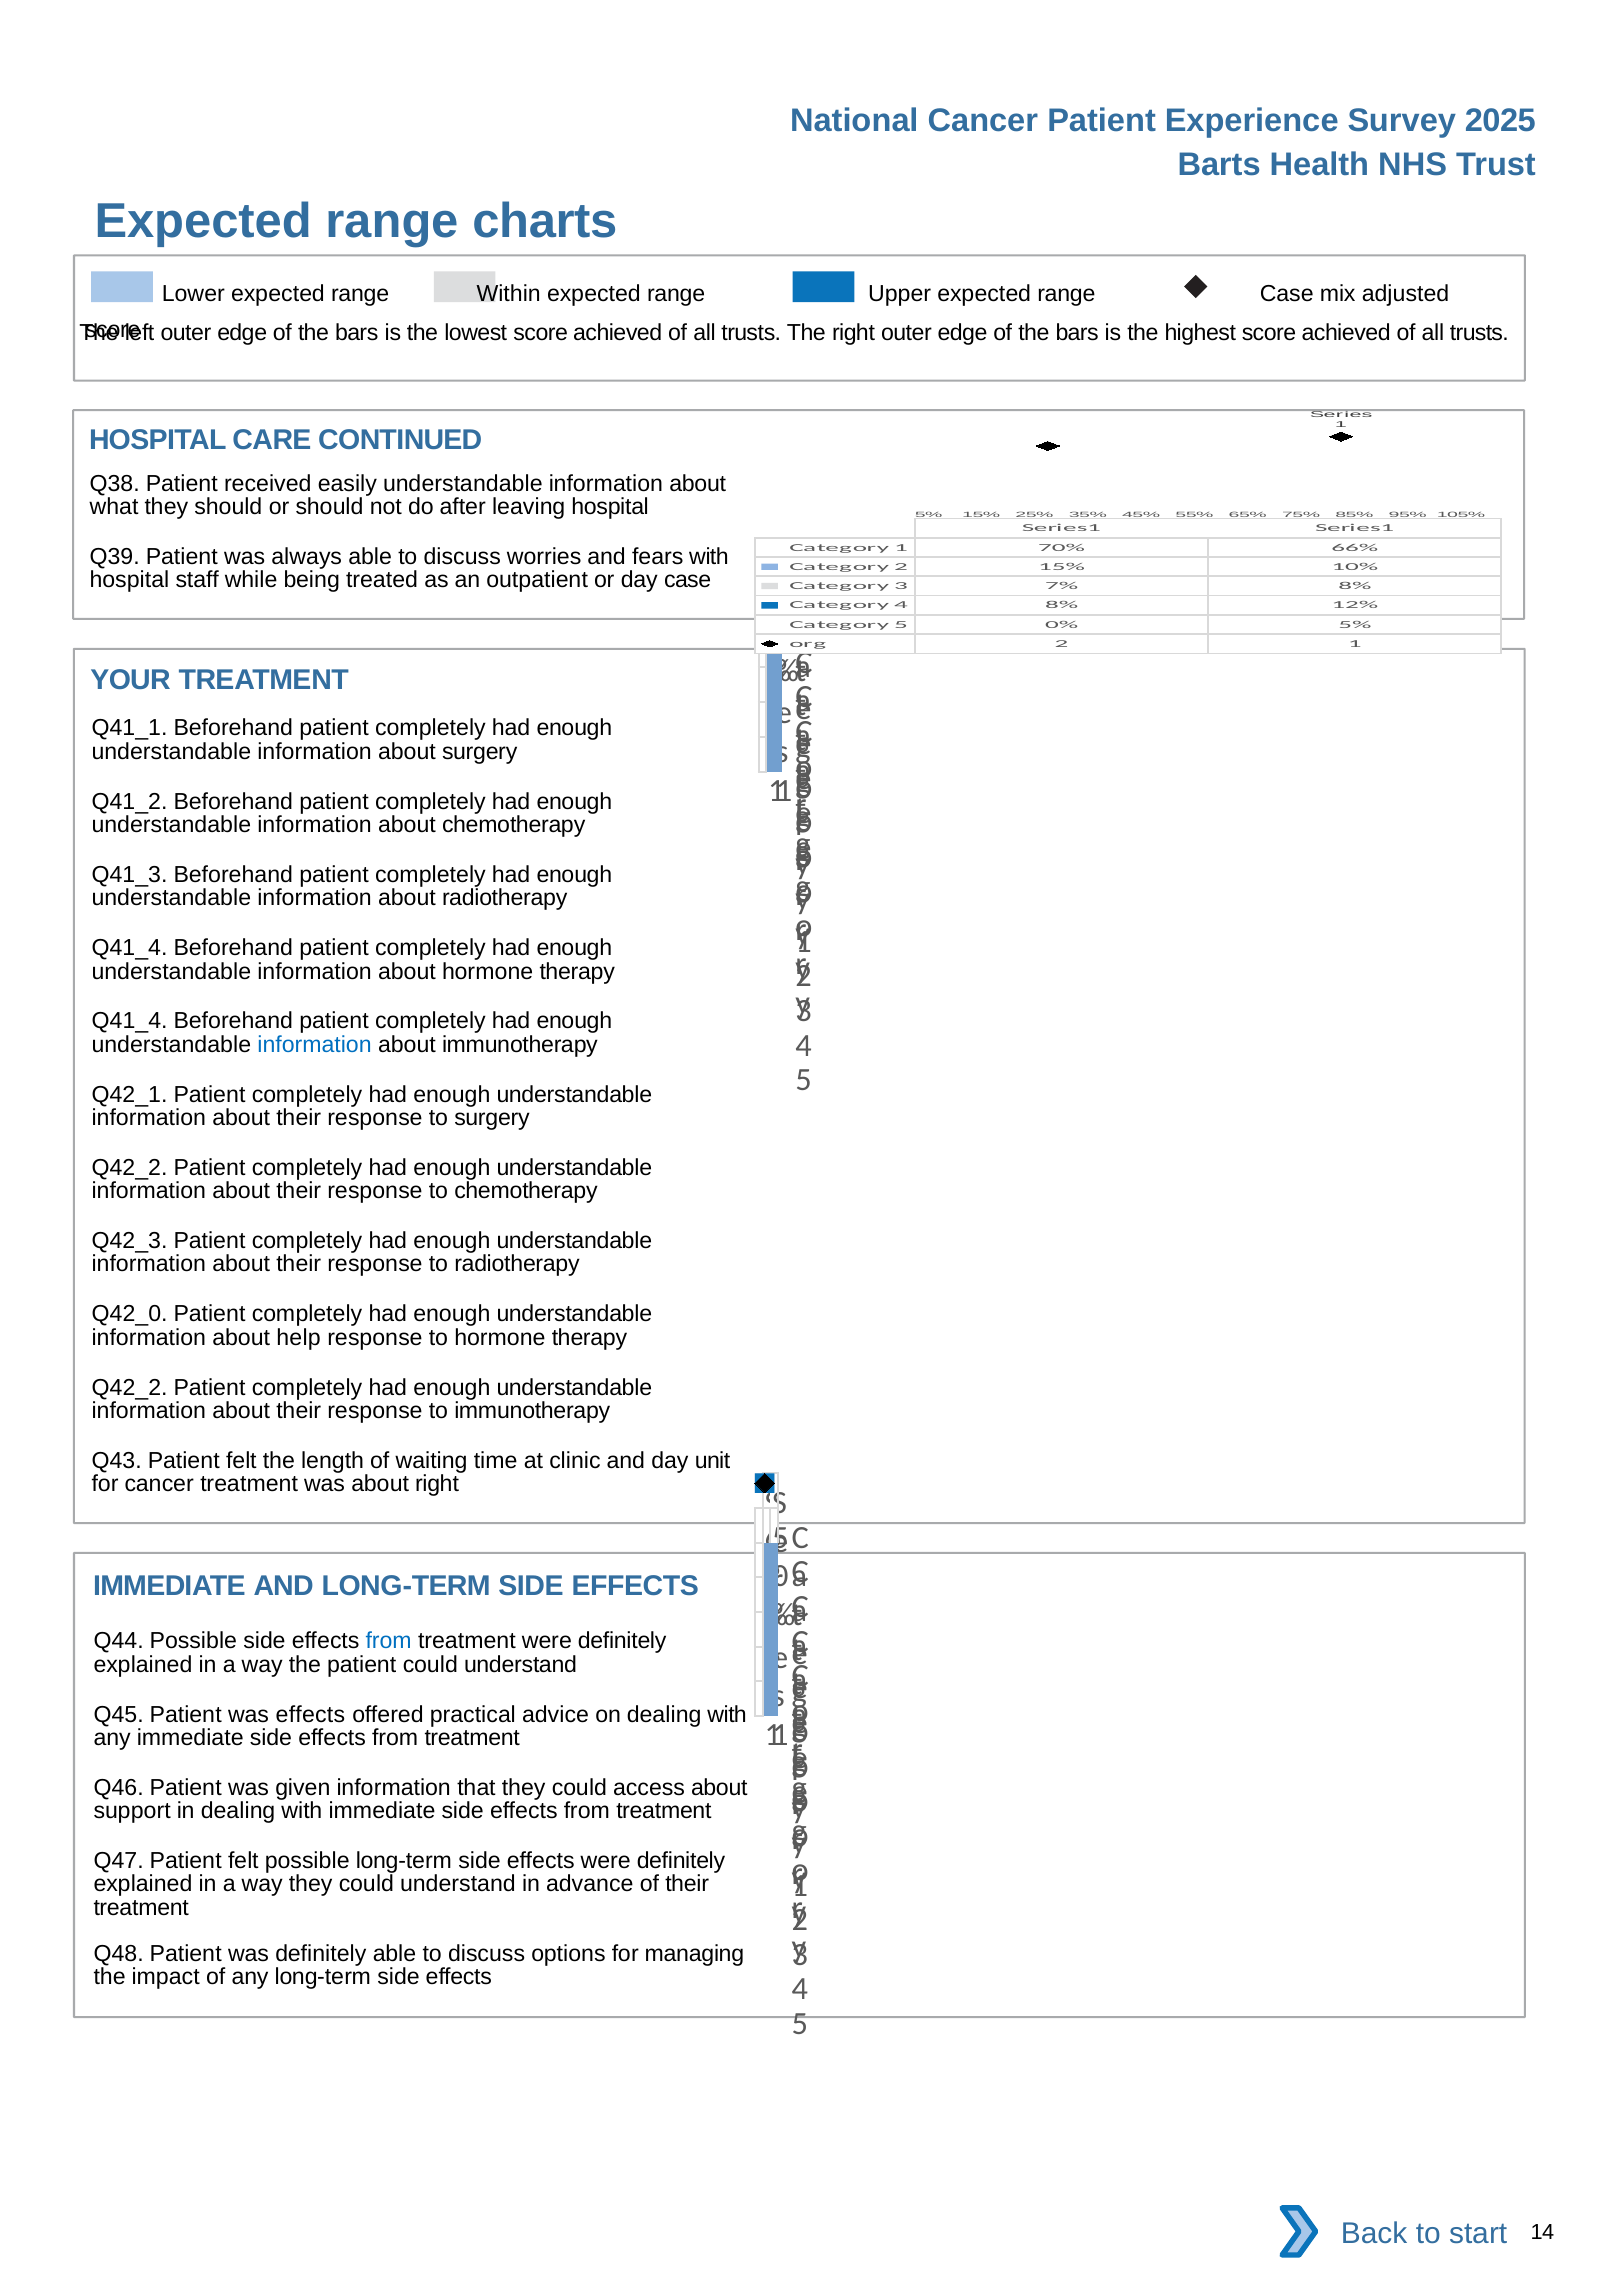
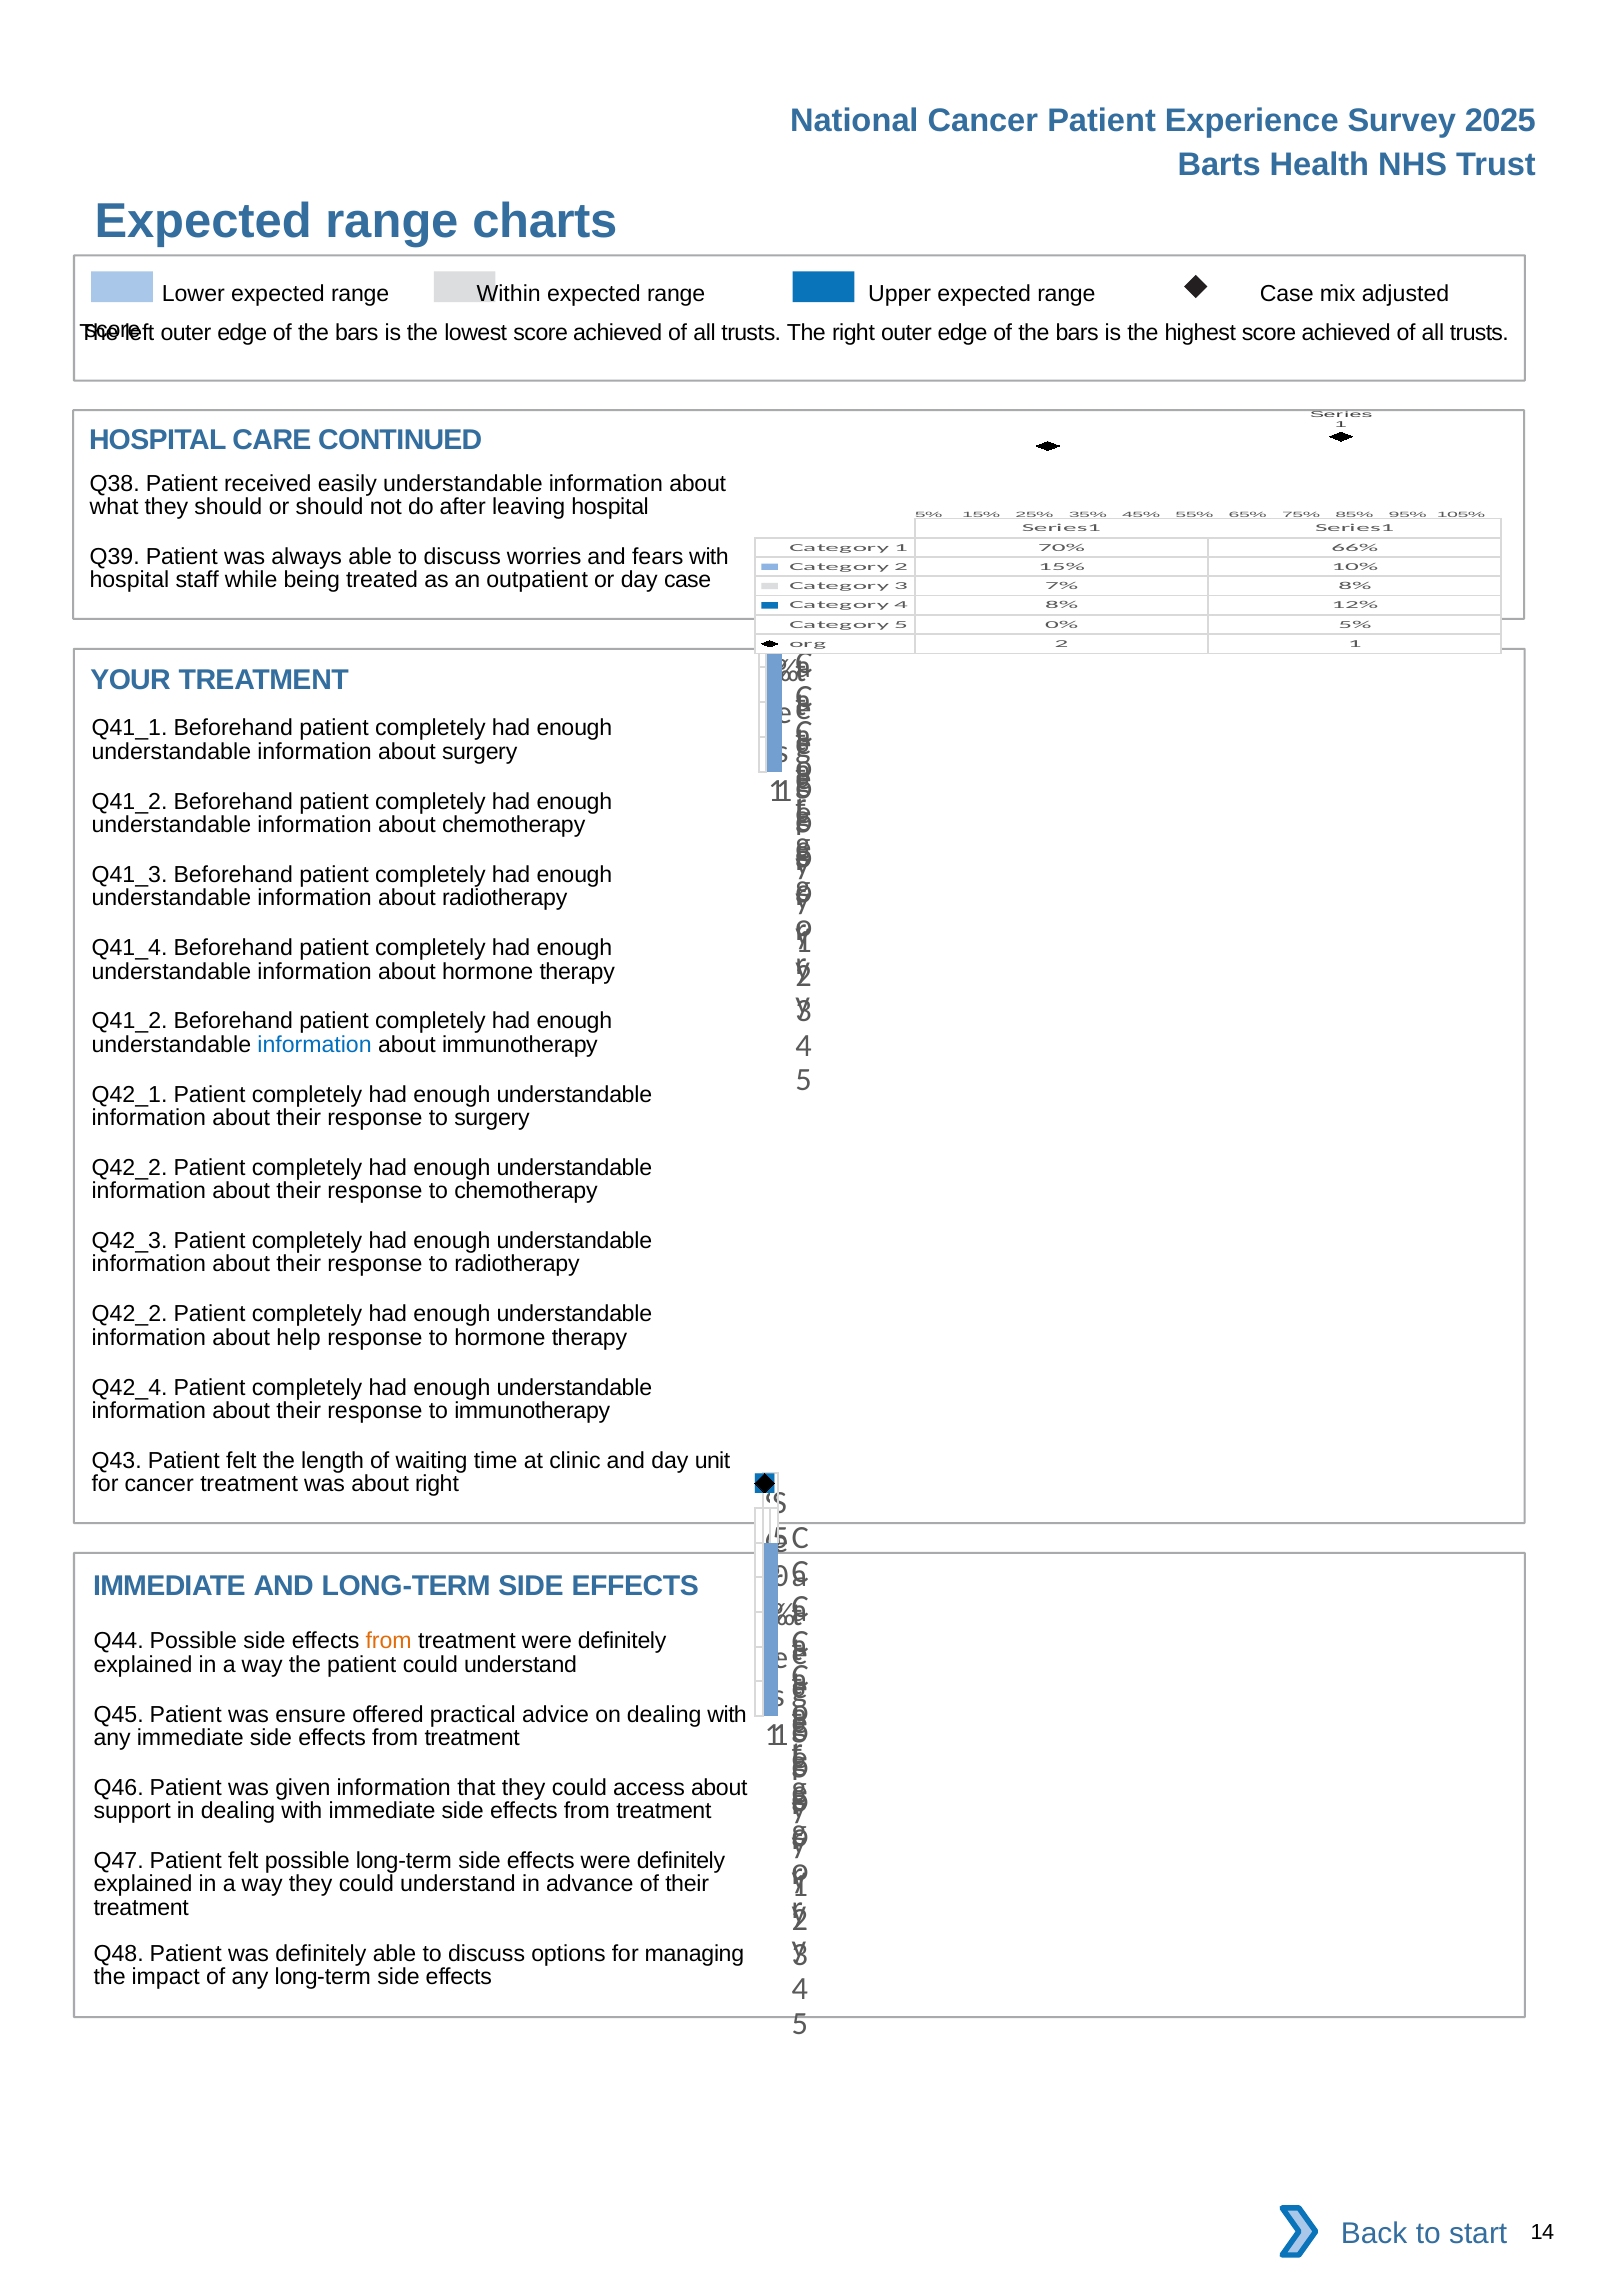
Q41_4: Q41_4 -> Q41_2 (130, 1021)
Q42_0: Q42_0 -> Q42_2 (130, 1314)
Q42_2: Q42_2 -> Q42_4 (130, 1387)
from colour: blue -> orange (389, 1641)
was effects: effects -> ensure (311, 1714)
